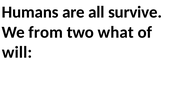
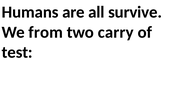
what: what -> carry (116, 32)
will: will -> test (17, 52)
